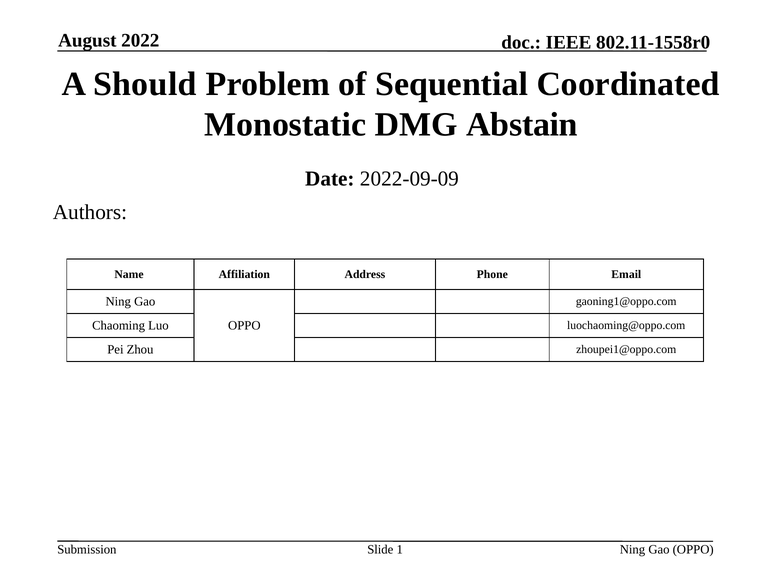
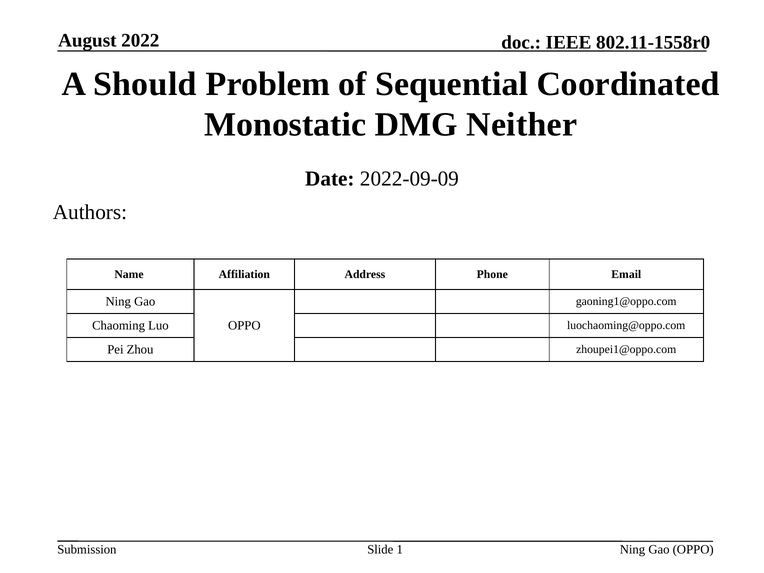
Abstain: Abstain -> Neither (522, 125)
